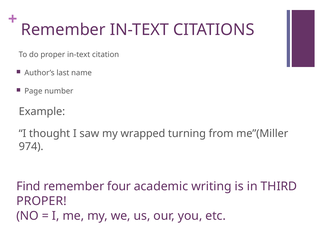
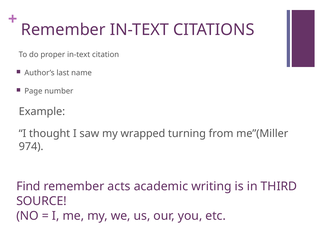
four: four -> acts (119, 186)
PROPER: PROPER -> SOURCE (42, 201)
